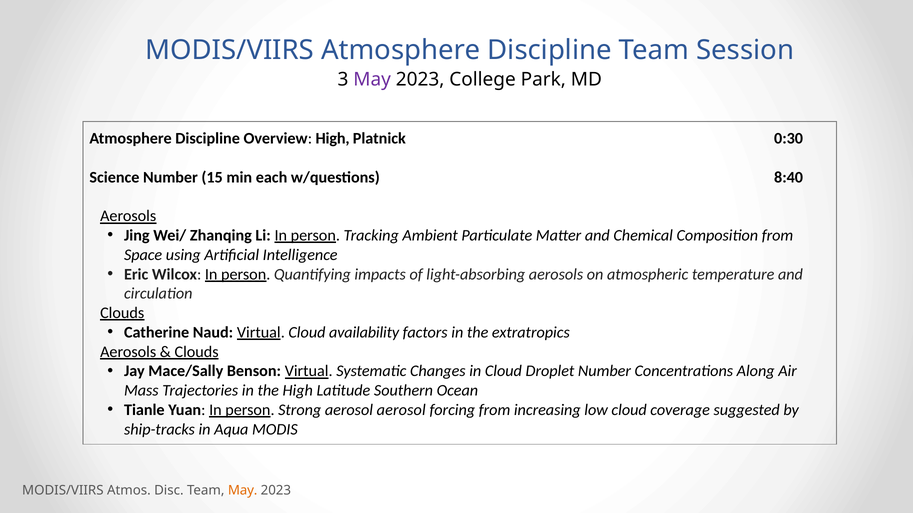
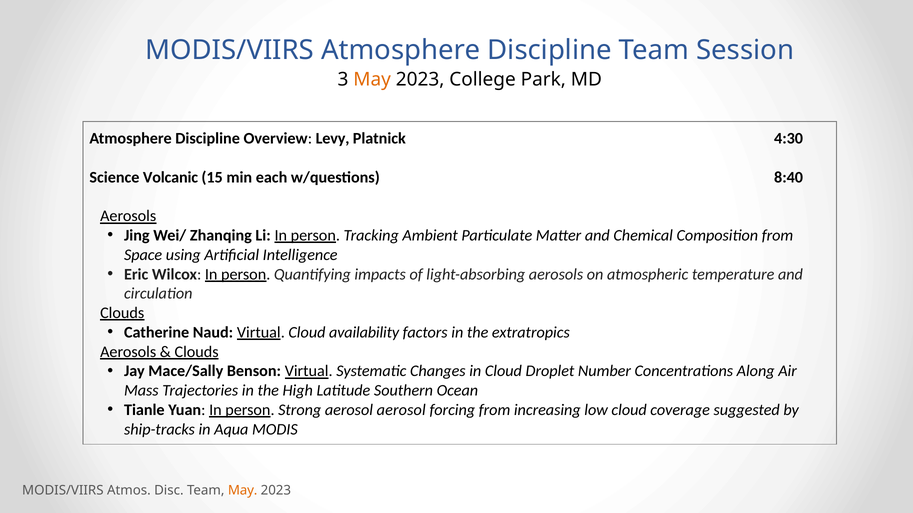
May colour: purple -> orange (372, 80)
Overview High: High -> Levy (333, 139)
0:30: 0:30 -> 4:30 (789, 139)
Science Number: Number -> Volcanic (170, 178)
